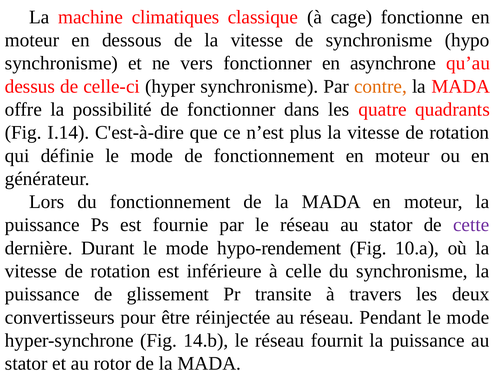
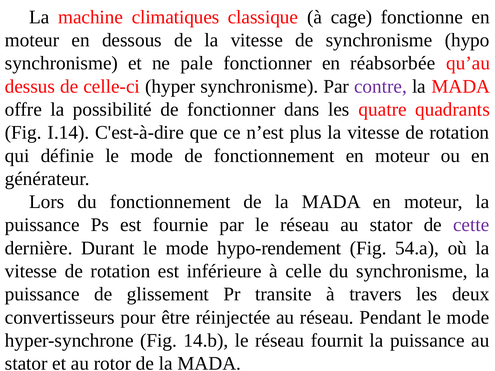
vers: vers -> pale (197, 63)
asynchrone: asynchrone -> réabsorbée (393, 63)
contre colour: orange -> purple (381, 86)
10.a: 10.a -> 54.a (417, 248)
